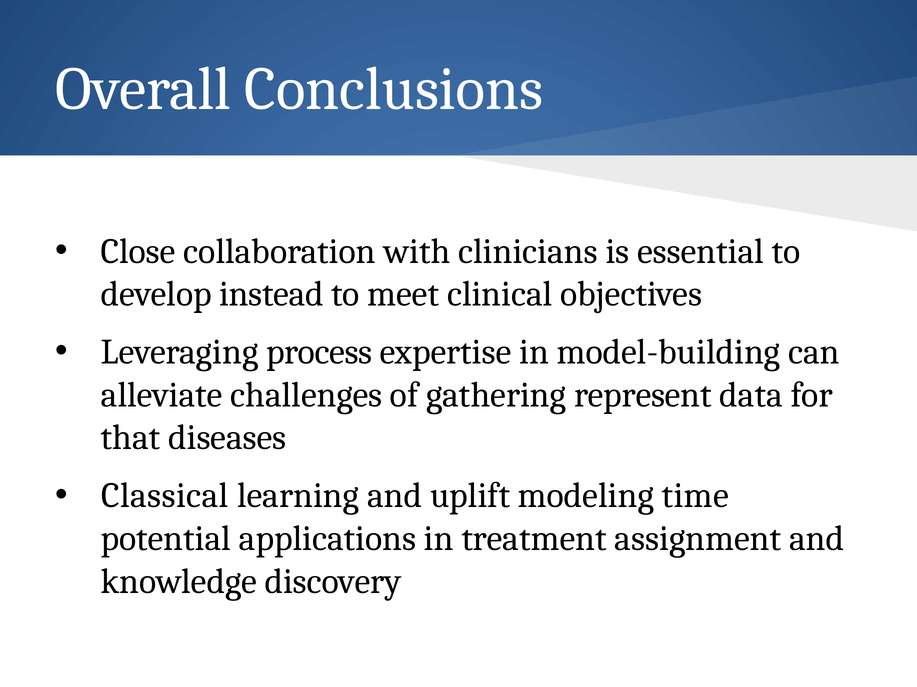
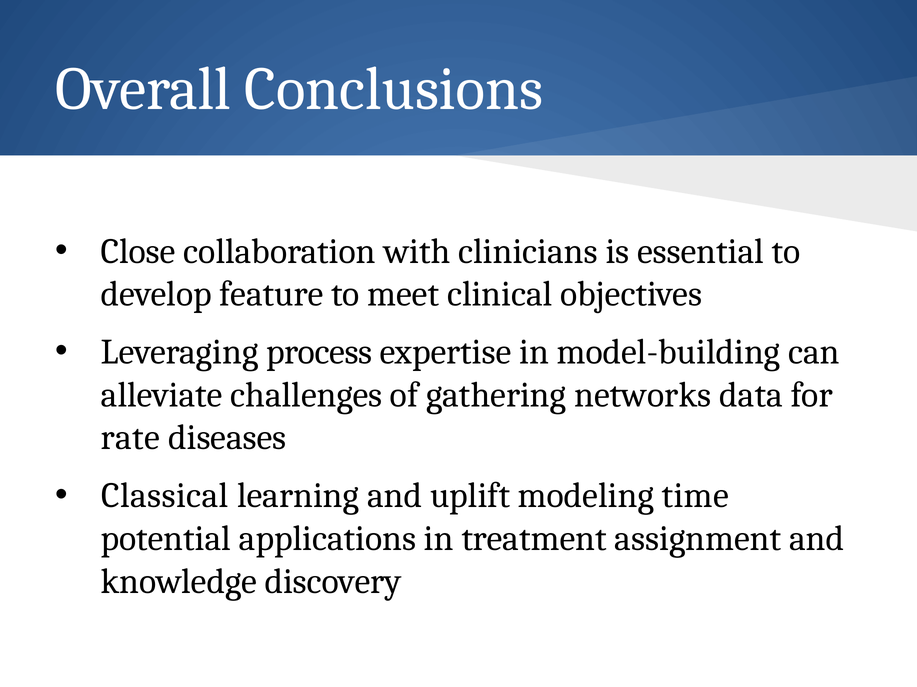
instead: instead -> feature (271, 294)
represent: represent -> networks (643, 395)
that: that -> rate (130, 438)
